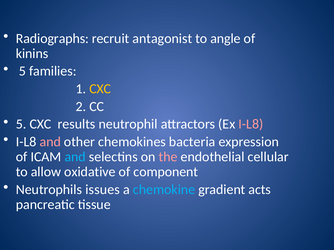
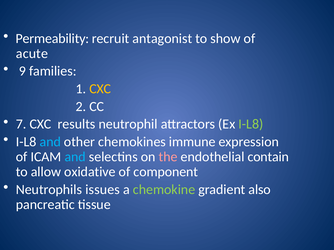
Radiographs: Radiographs -> Permeability (52, 39)
angle: angle -> show (225, 39)
kinins: kinins -> acute (32, 54)
5: 5 -> 9 (23, 71)
5: 5 -> 7 (21, 124)
I-L8 colour: pink -> light green (251, 124)
and colour: pink -> light blue (50, 142)
bacteria: bacteria -> immune (192, 142)
cellular: cellular -> contain (268, 157)
chemokine colour: light blue -> light green (164, 190)
acts: acts -> also (260, 190)
